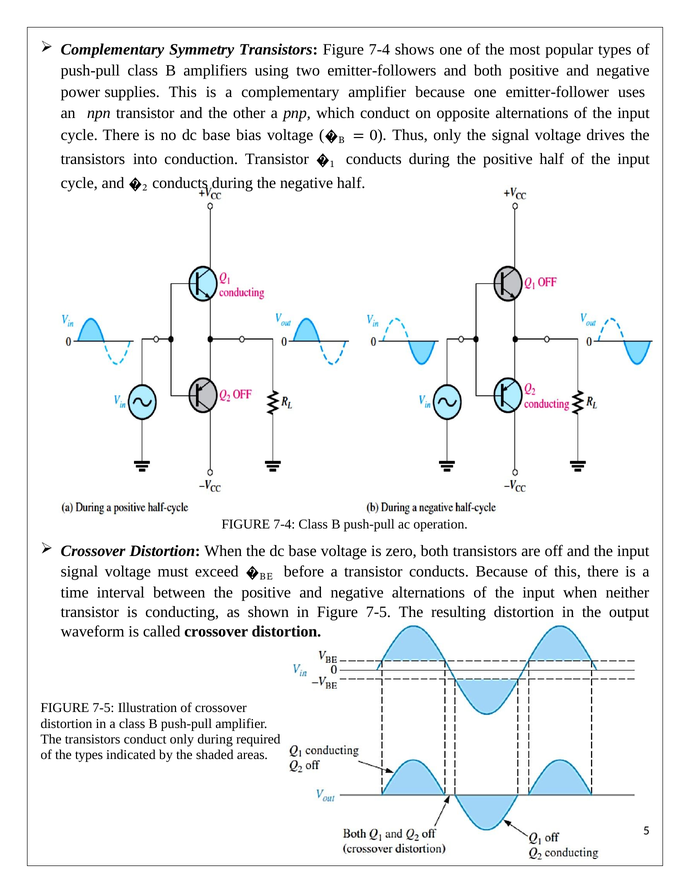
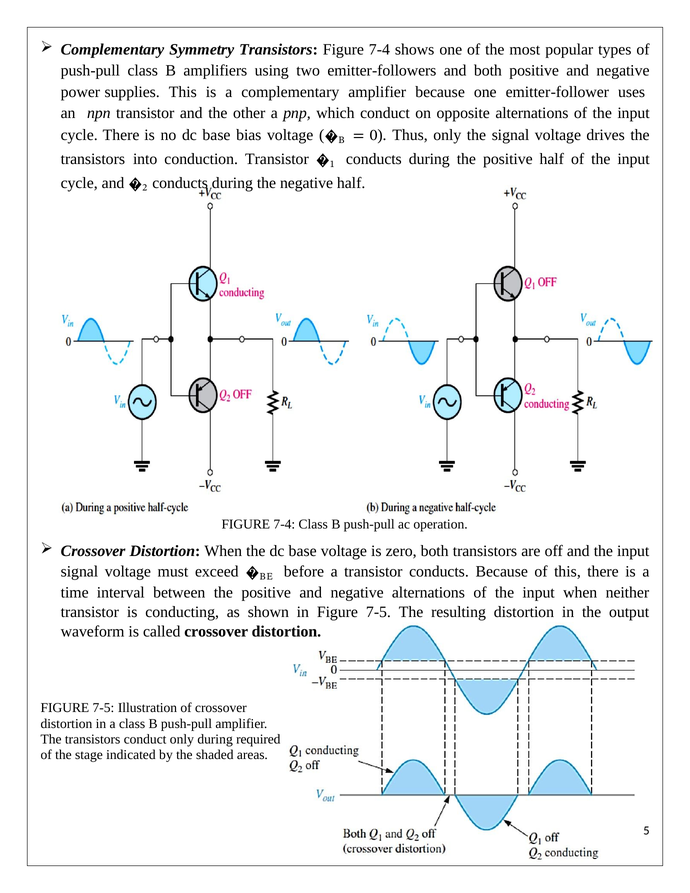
the types: types -> stage (89, 755)
